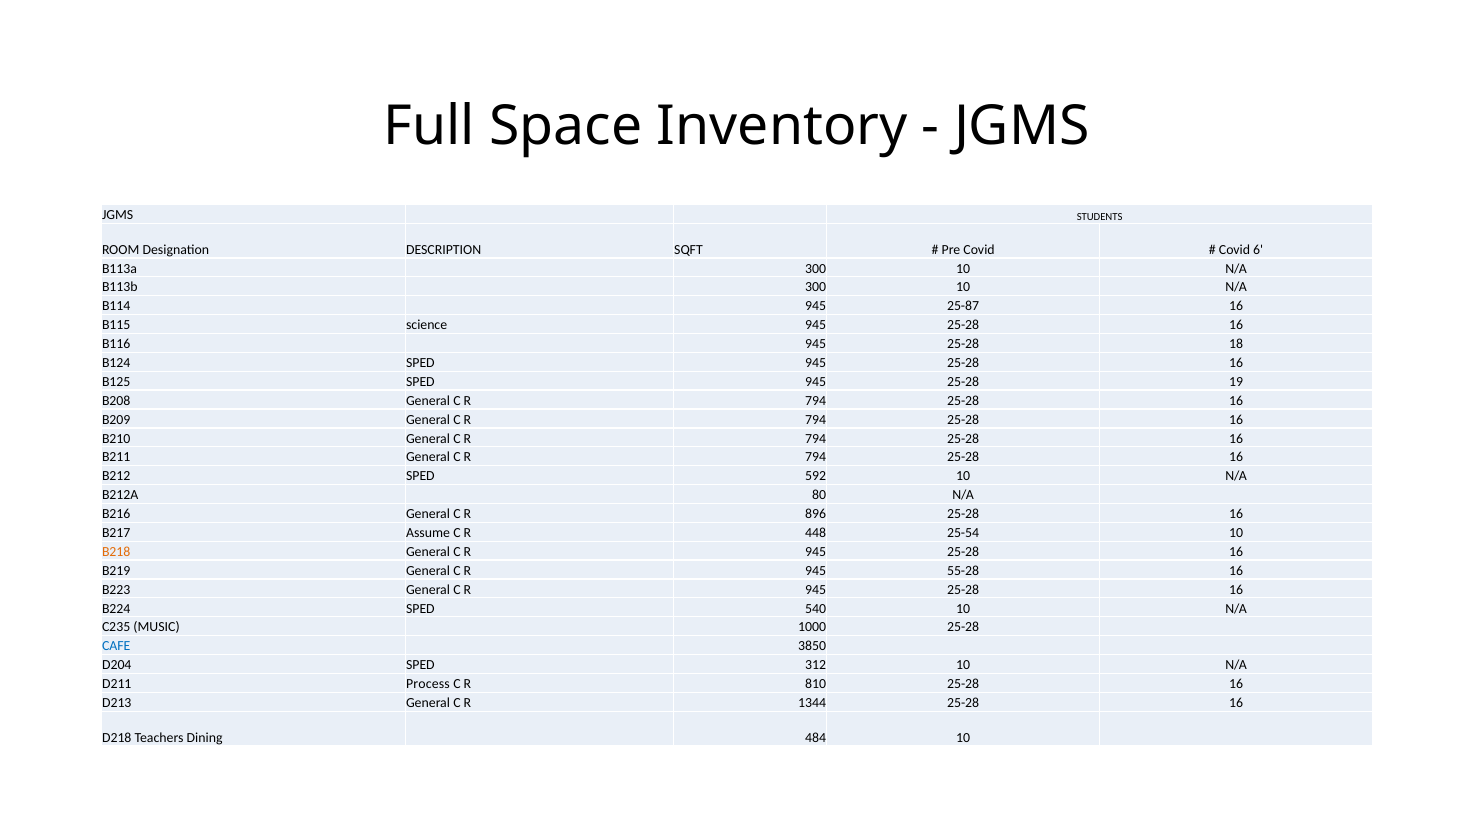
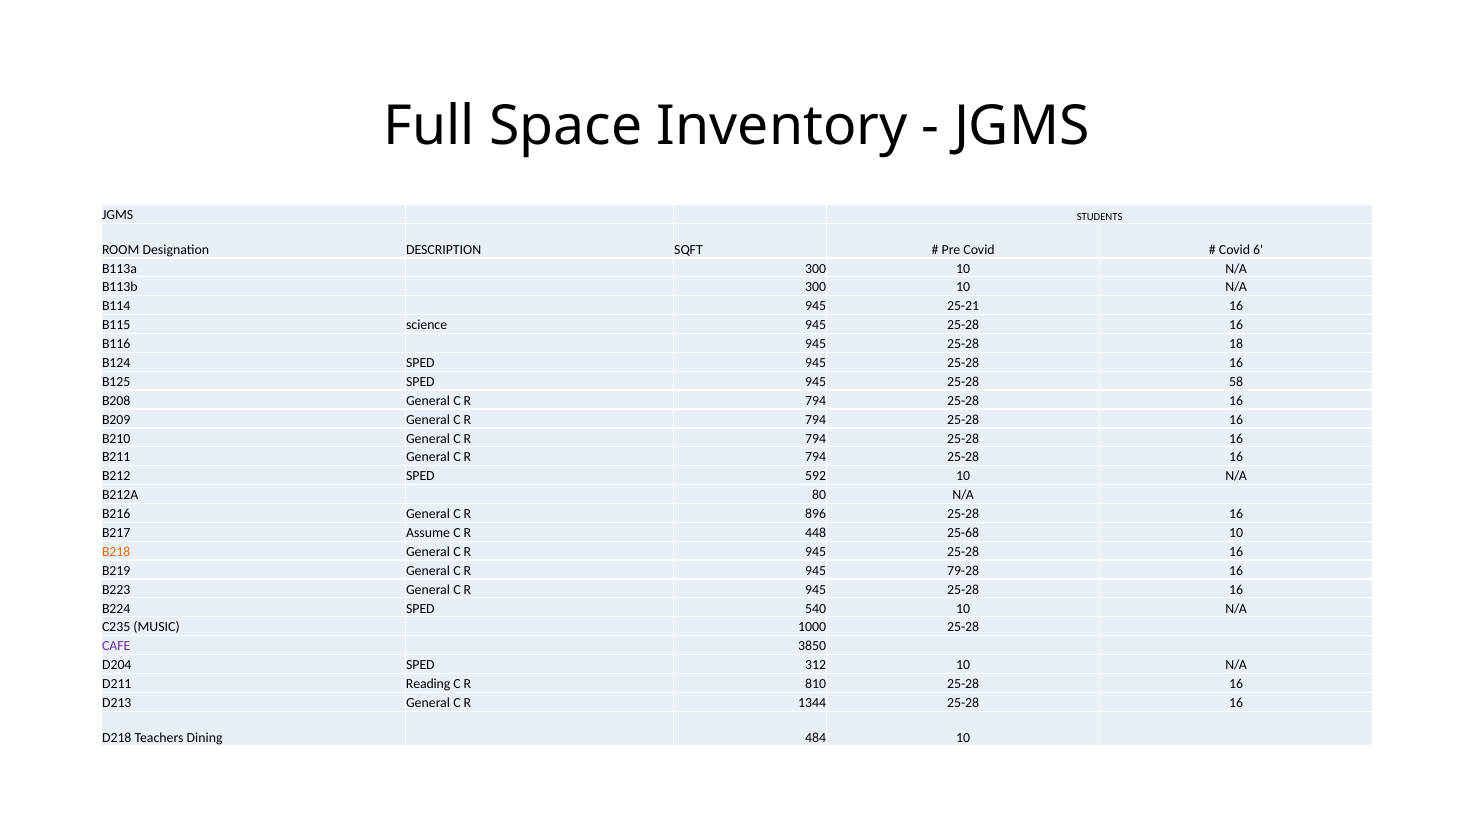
25-87: 25-87 -> 25-21 (963, 306)
19: 19 -> 58 (1236, 382)
25-54: 25-54 -> 25-68 (963, 533)
55-28: 55-28 -> 79-28 (963, 571)
CAFE colour: blue -> purple (116, 646)
Process: Process -> Reading (428, 684)
